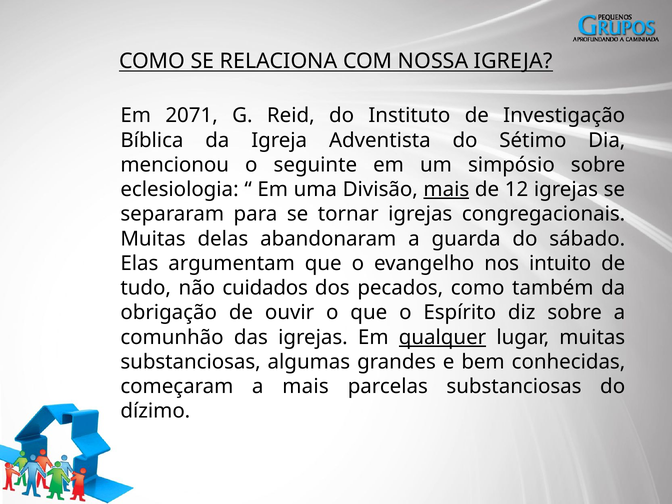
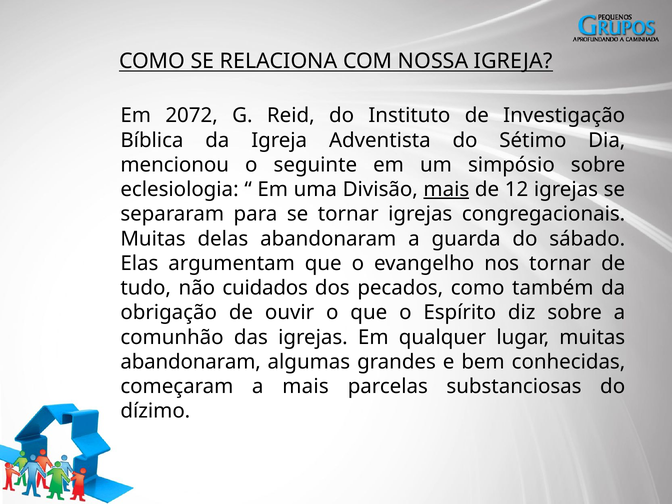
2071: 2071 -> 2072 (192, 116)
nos intuito: intuito -> tornar (560, 263)
qualquer underline: present -> none (442, 337)
substanciosas: substanciosas -> abandonaram (191, 362)
